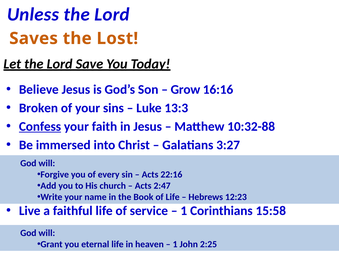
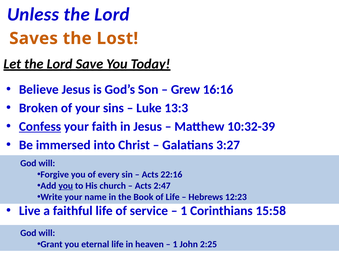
Grow: Grow -> Grew (185, 90)
10:32-88: 10:32-88 -> 10:32-39 (251, 127)
you underline: none -> present (66, 186)
